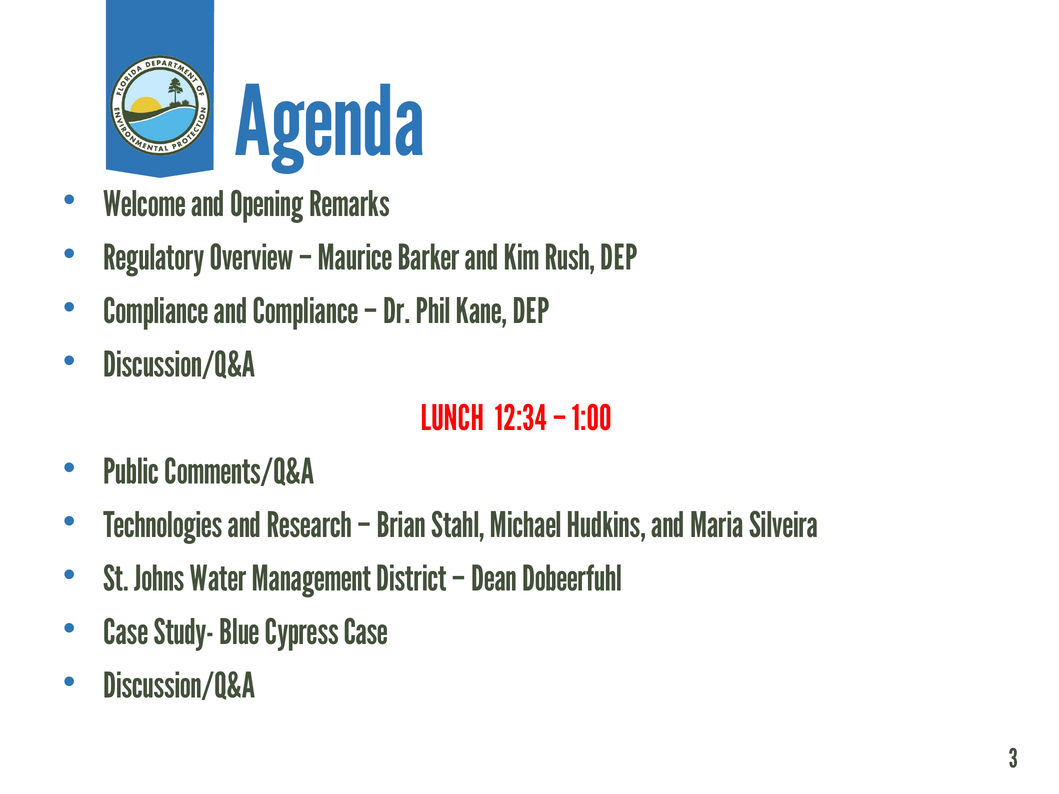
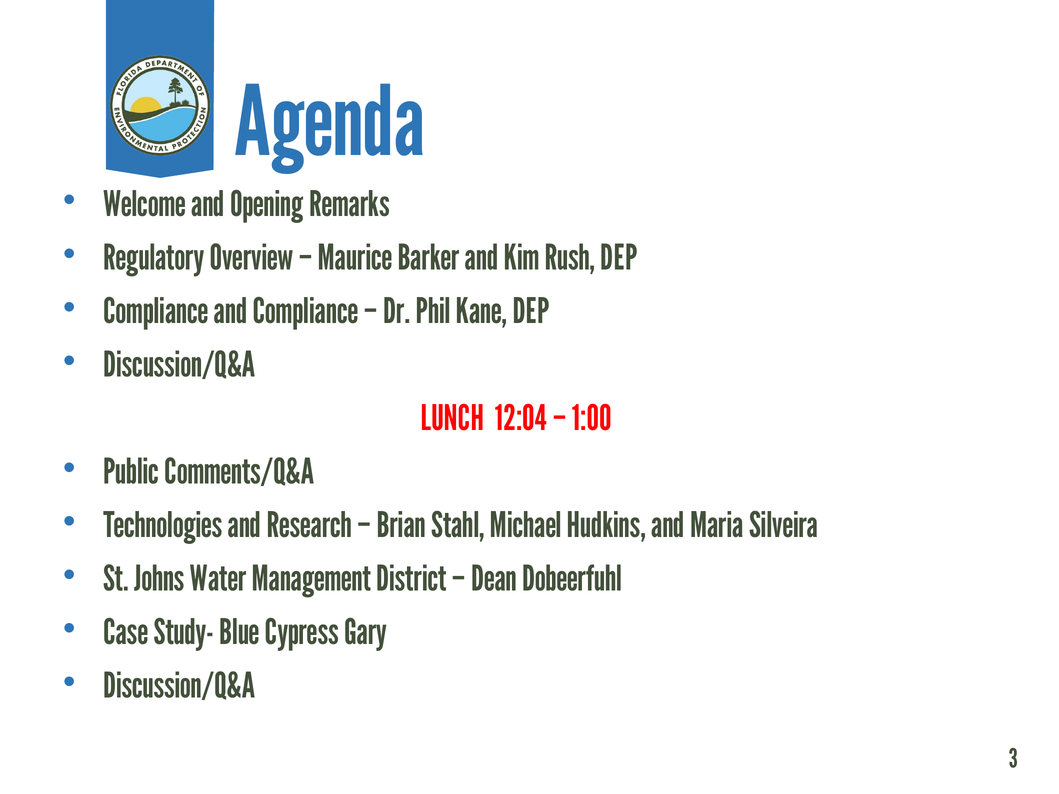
12:34: 12:34 -> 12:04 (521, 419)
Cypress Case: Case -> Gary (366, 633)
